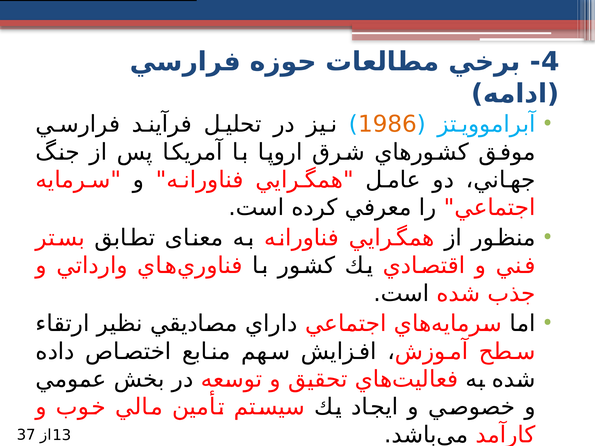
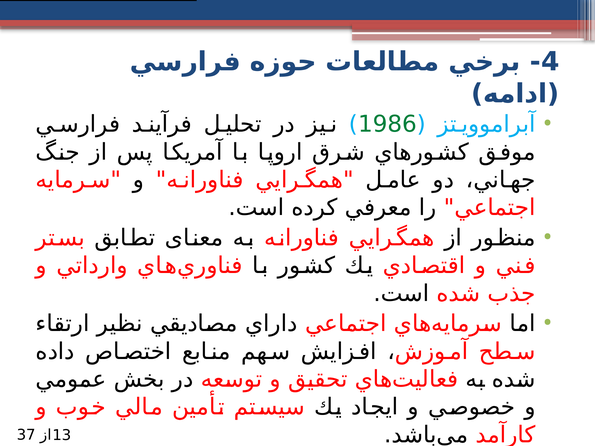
1986 colour: orange -> green (387, 124)
